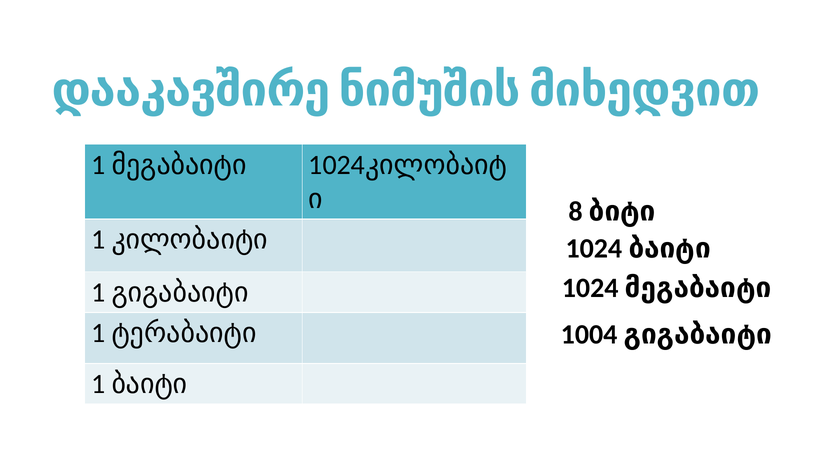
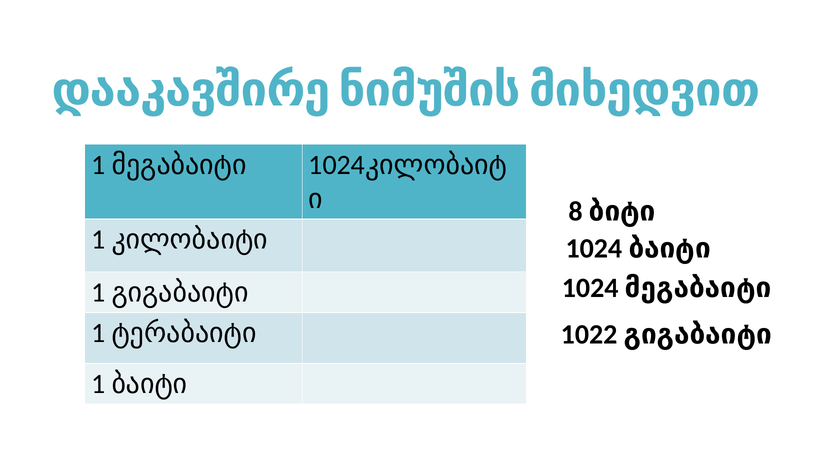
1004: 1004 -> 1022 (589, 335)
